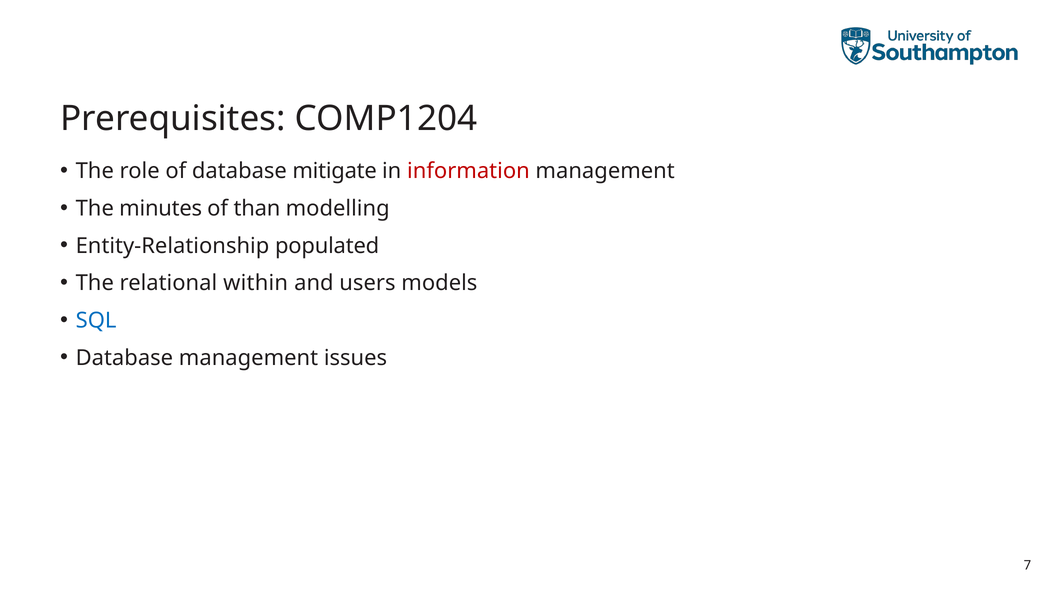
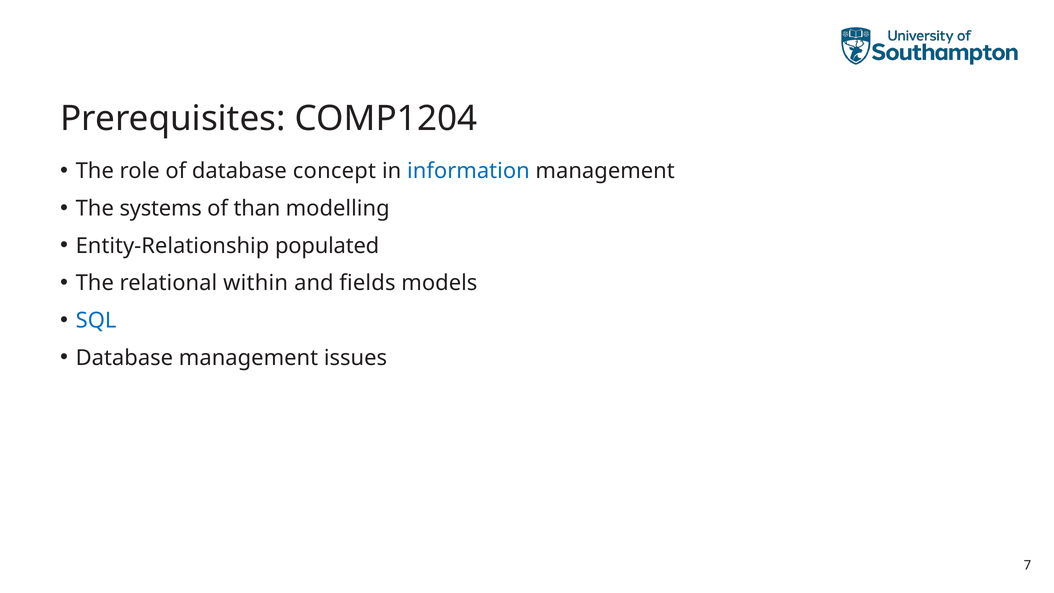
mitigate: mitigate -> concept (334, 171)
information colour: red -> blue (468, 171)
minutes: minutes -> systems (161, 208)
users: users -> fields (367, 283)
